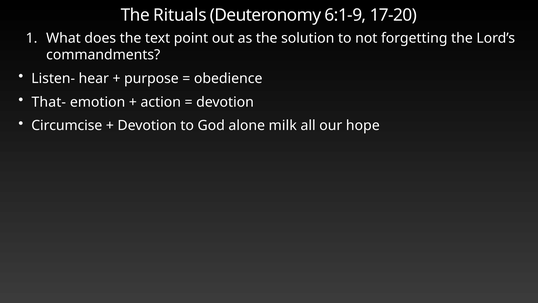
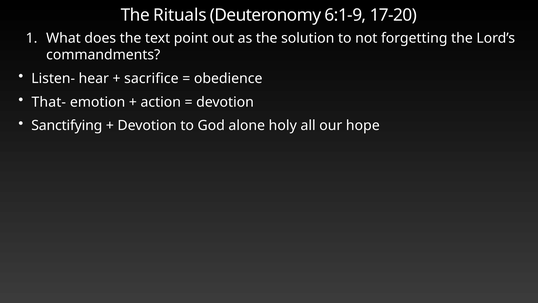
purpose: purpose -> sacrifice (151, 78)
Circumcise: Circumcise -> Sanctifying (67, 126)
milk: milk -> holy (283, 126)
